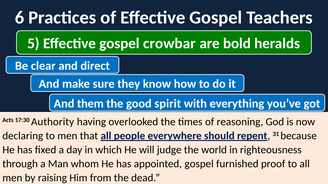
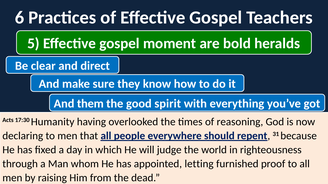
crowbar: crowbar -> moment (170, 44)
Authority: Authority -> Humanity (53, 122)
appointed gospel: gospel -> letting (199, 164)
